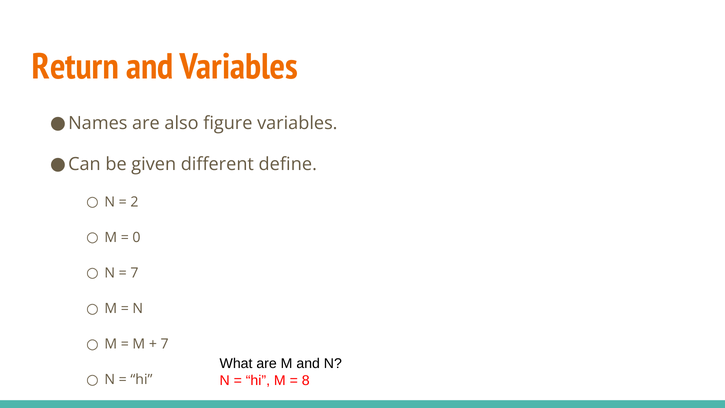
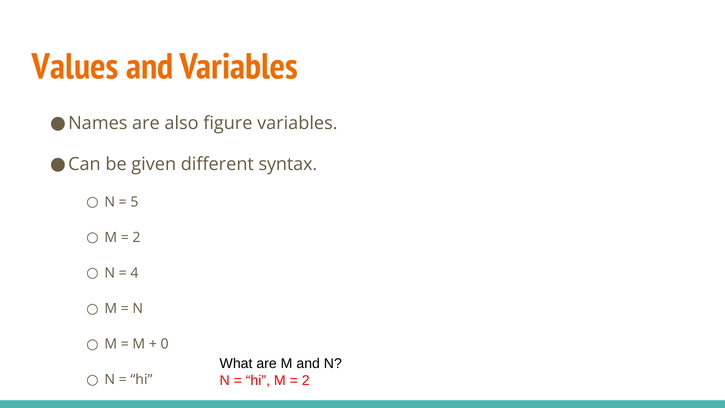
Return: Return -> Values (75, 67)
define: define -> syntax (288, 164)
2: 2 -> 5 (134, 202)
0: 0 -> 2 (136, 237)
7: 7 -> 4 (134, 273)
7: 7 -> 0 (165, 344)
8: 8 -> 2 (306, 380)
